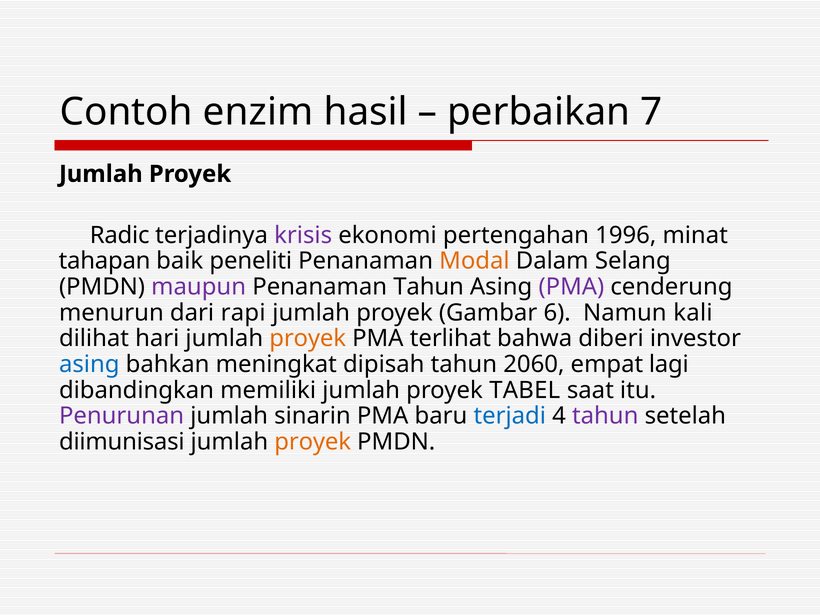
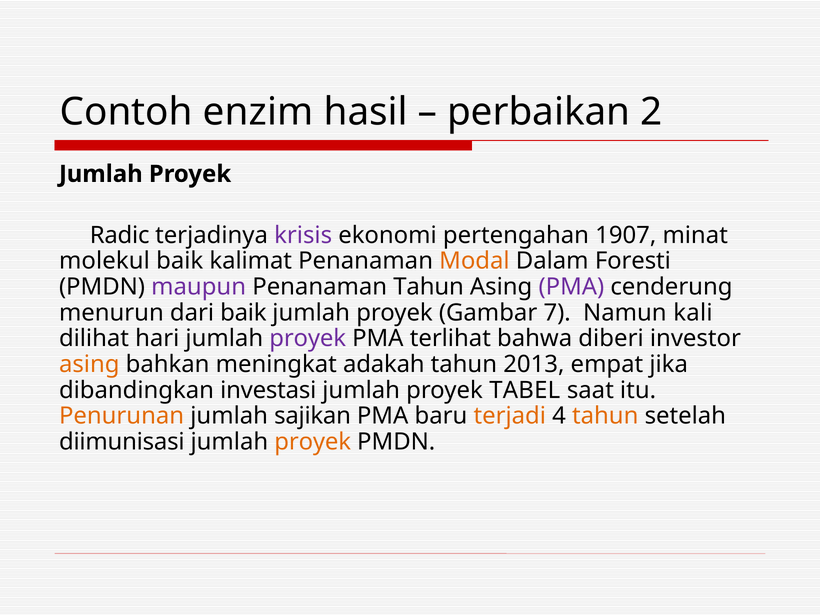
7: 7 -> 2 (651, 112)
1996: 1996 -> 1907 (626, 235)
tahapan: tahapan -> molekul (104, 261)
peneliti: peneliti -> kalimat (251, 261)
Selang: Selang -> Foresti (633, 261)
dari rapi: rapi -> baik (243, 313)
6: 6 -> 7 (557, 313)
proyek colour: orange -> purple (308, 339)
asing colour: blue -> orange (89, 364)
dipisah: dipisah -> adakah (384, 364)
2060: 2060 -> 2013 (534, 364)
lagi: lagi -> jika (669, 364)
memiliki: memiliki -> investasi (268, 390)
Penurunan colour: purple -> orange (122, 416)
sinarin: sinarin -> sajikan (313, 416)
terjadi colour: blue -> orange (510, 416)
tahun colour: purple -> orange (605, 416)
